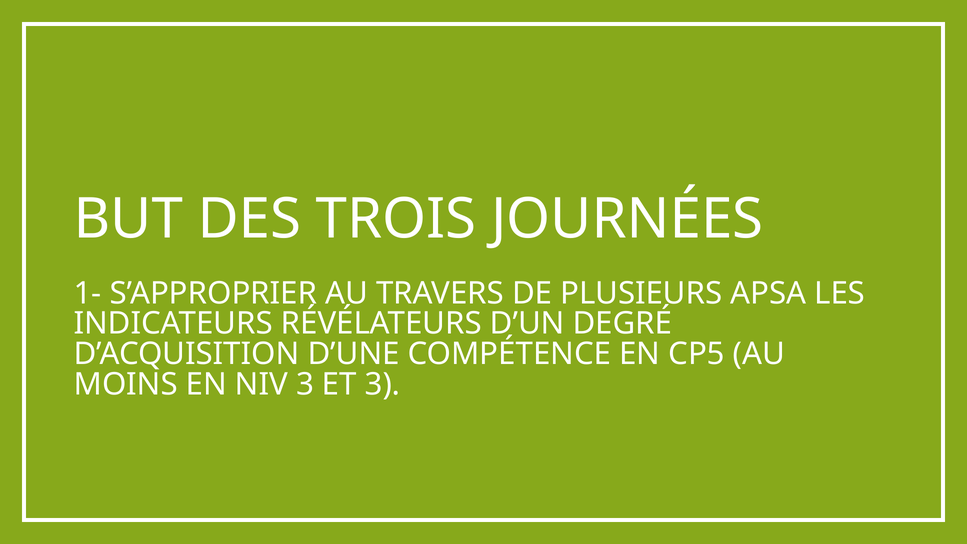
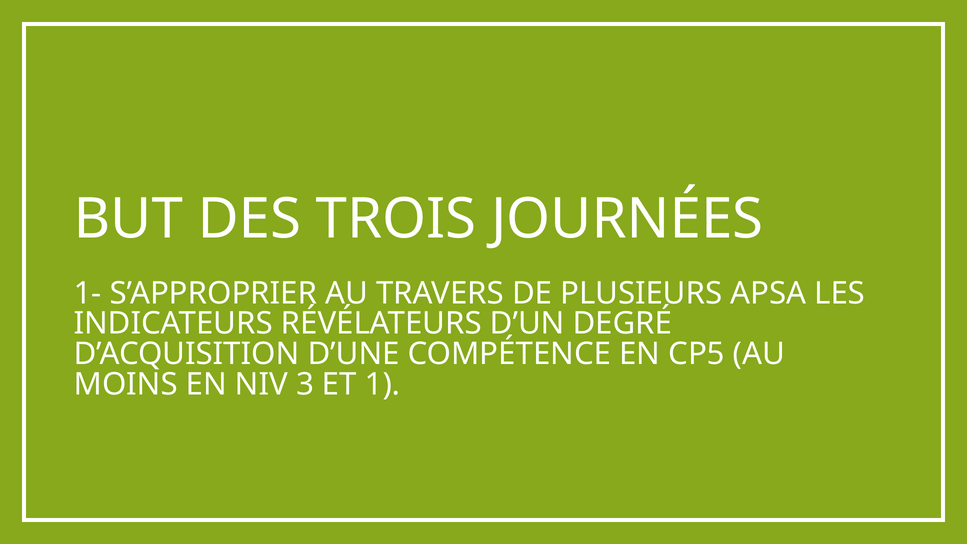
ET 3: 3 -> 1 (383, 384)
